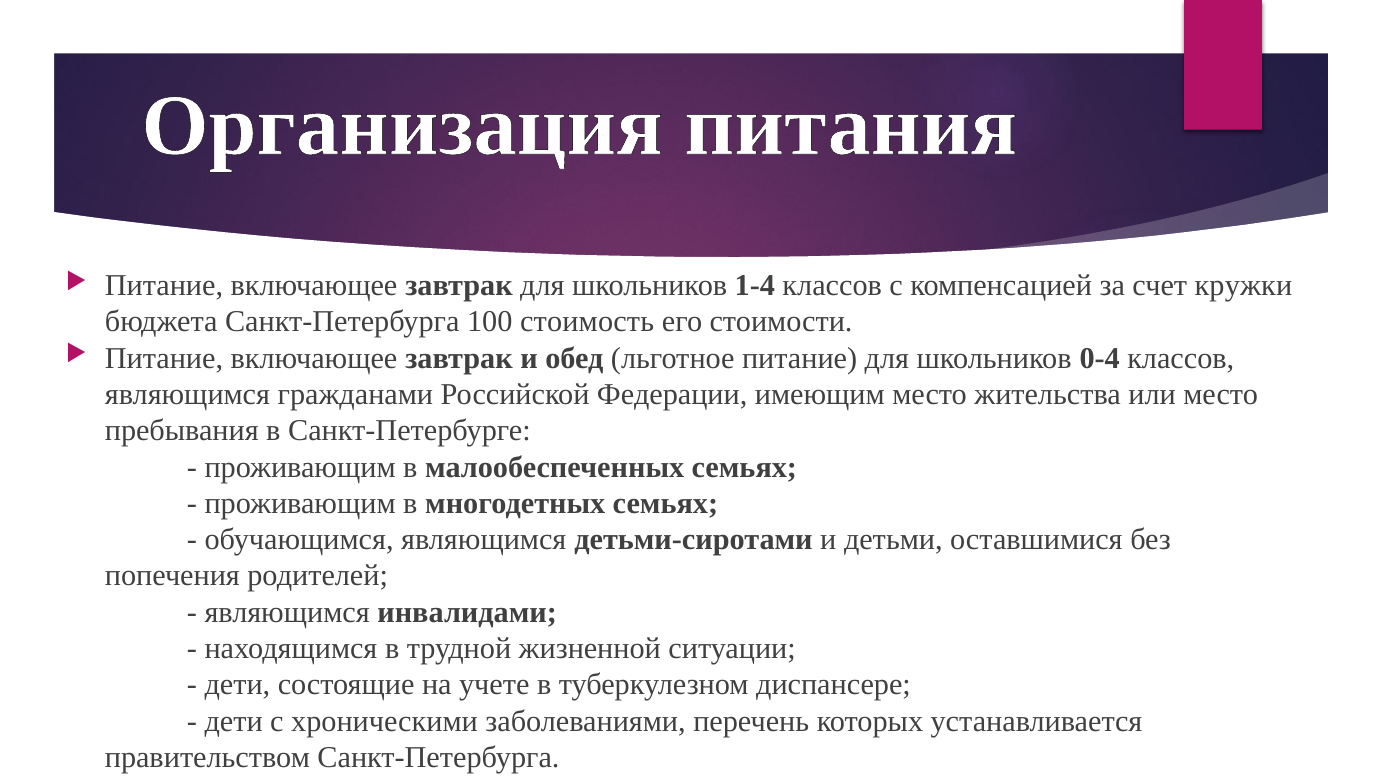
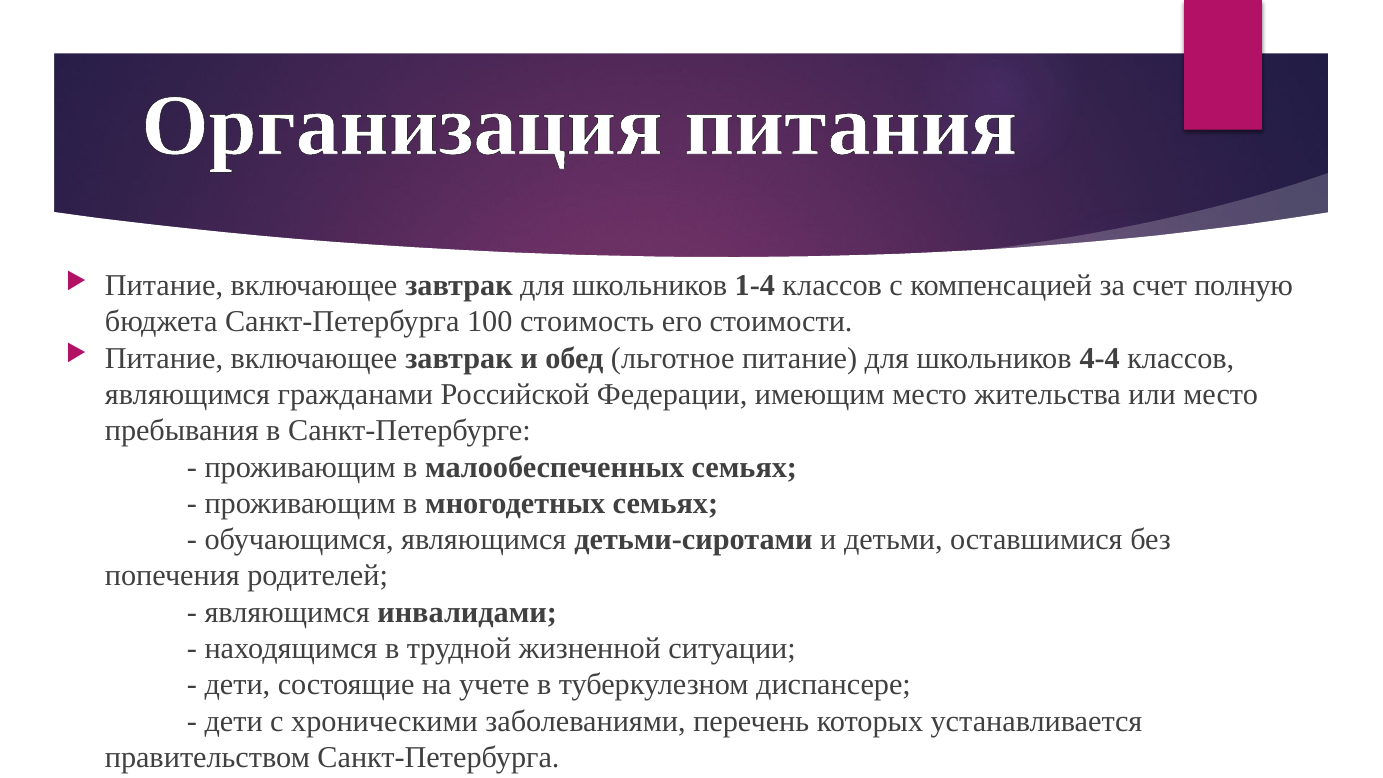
кружки: кружки -> полную (1244, 286)
0-4: 0-4 -> 4-4 (1100, 358)
